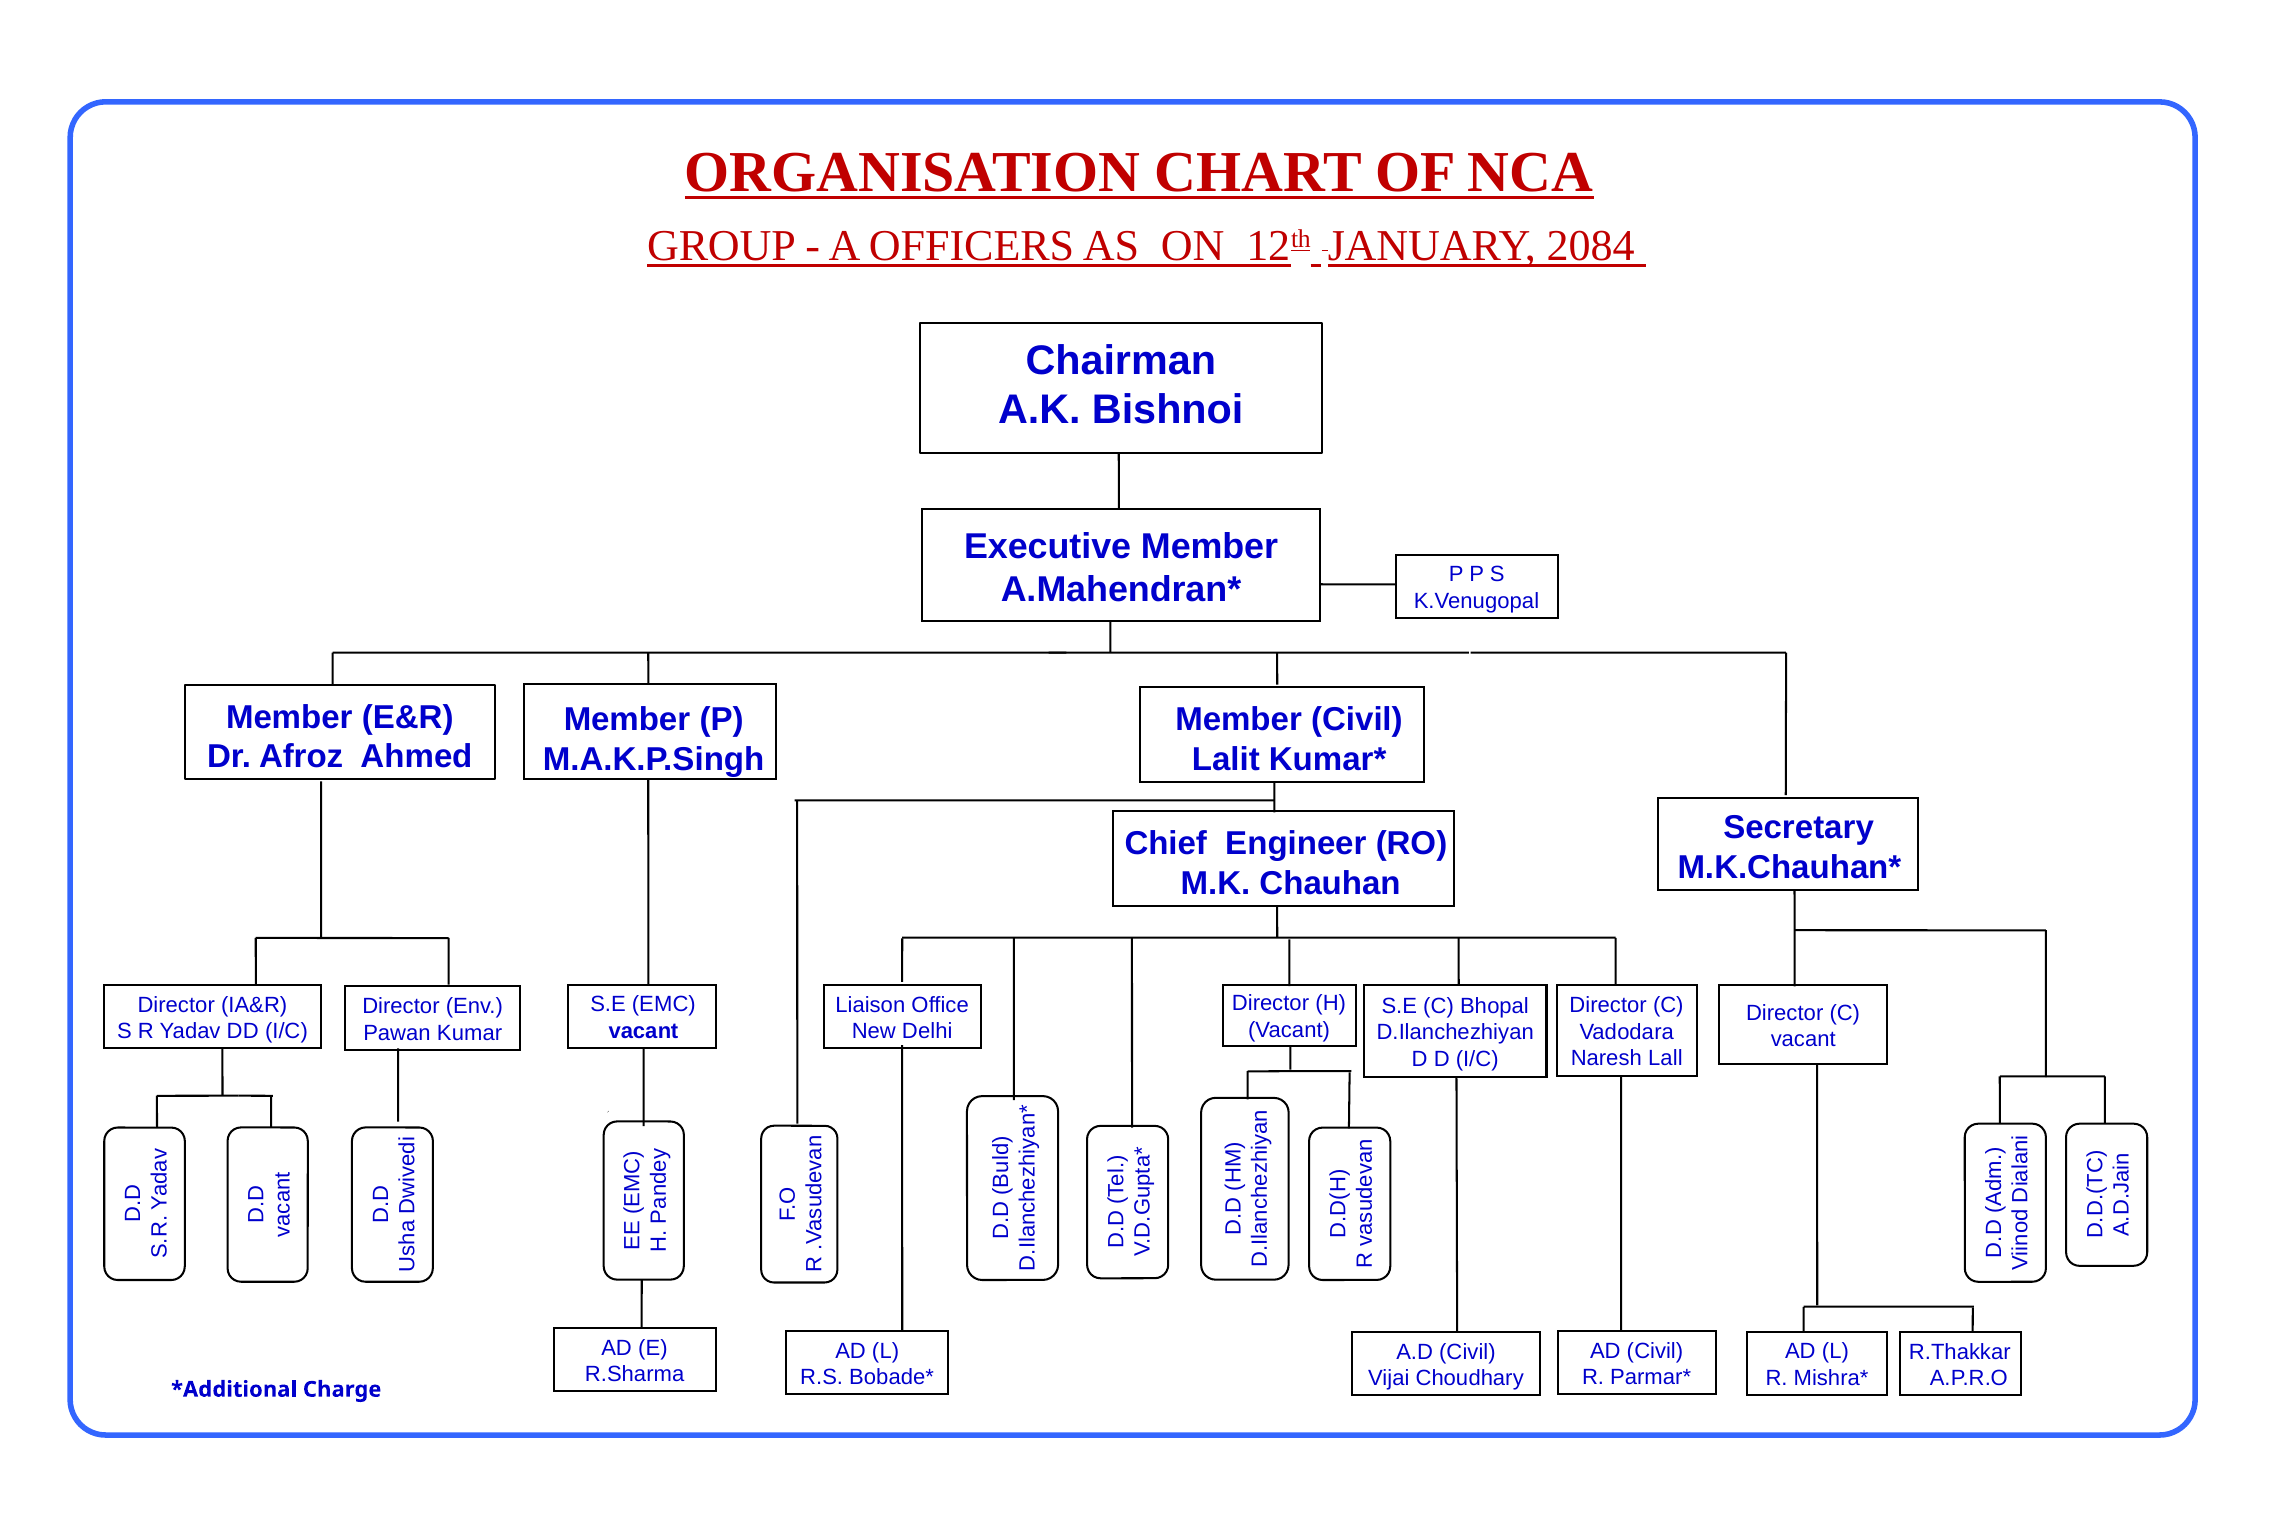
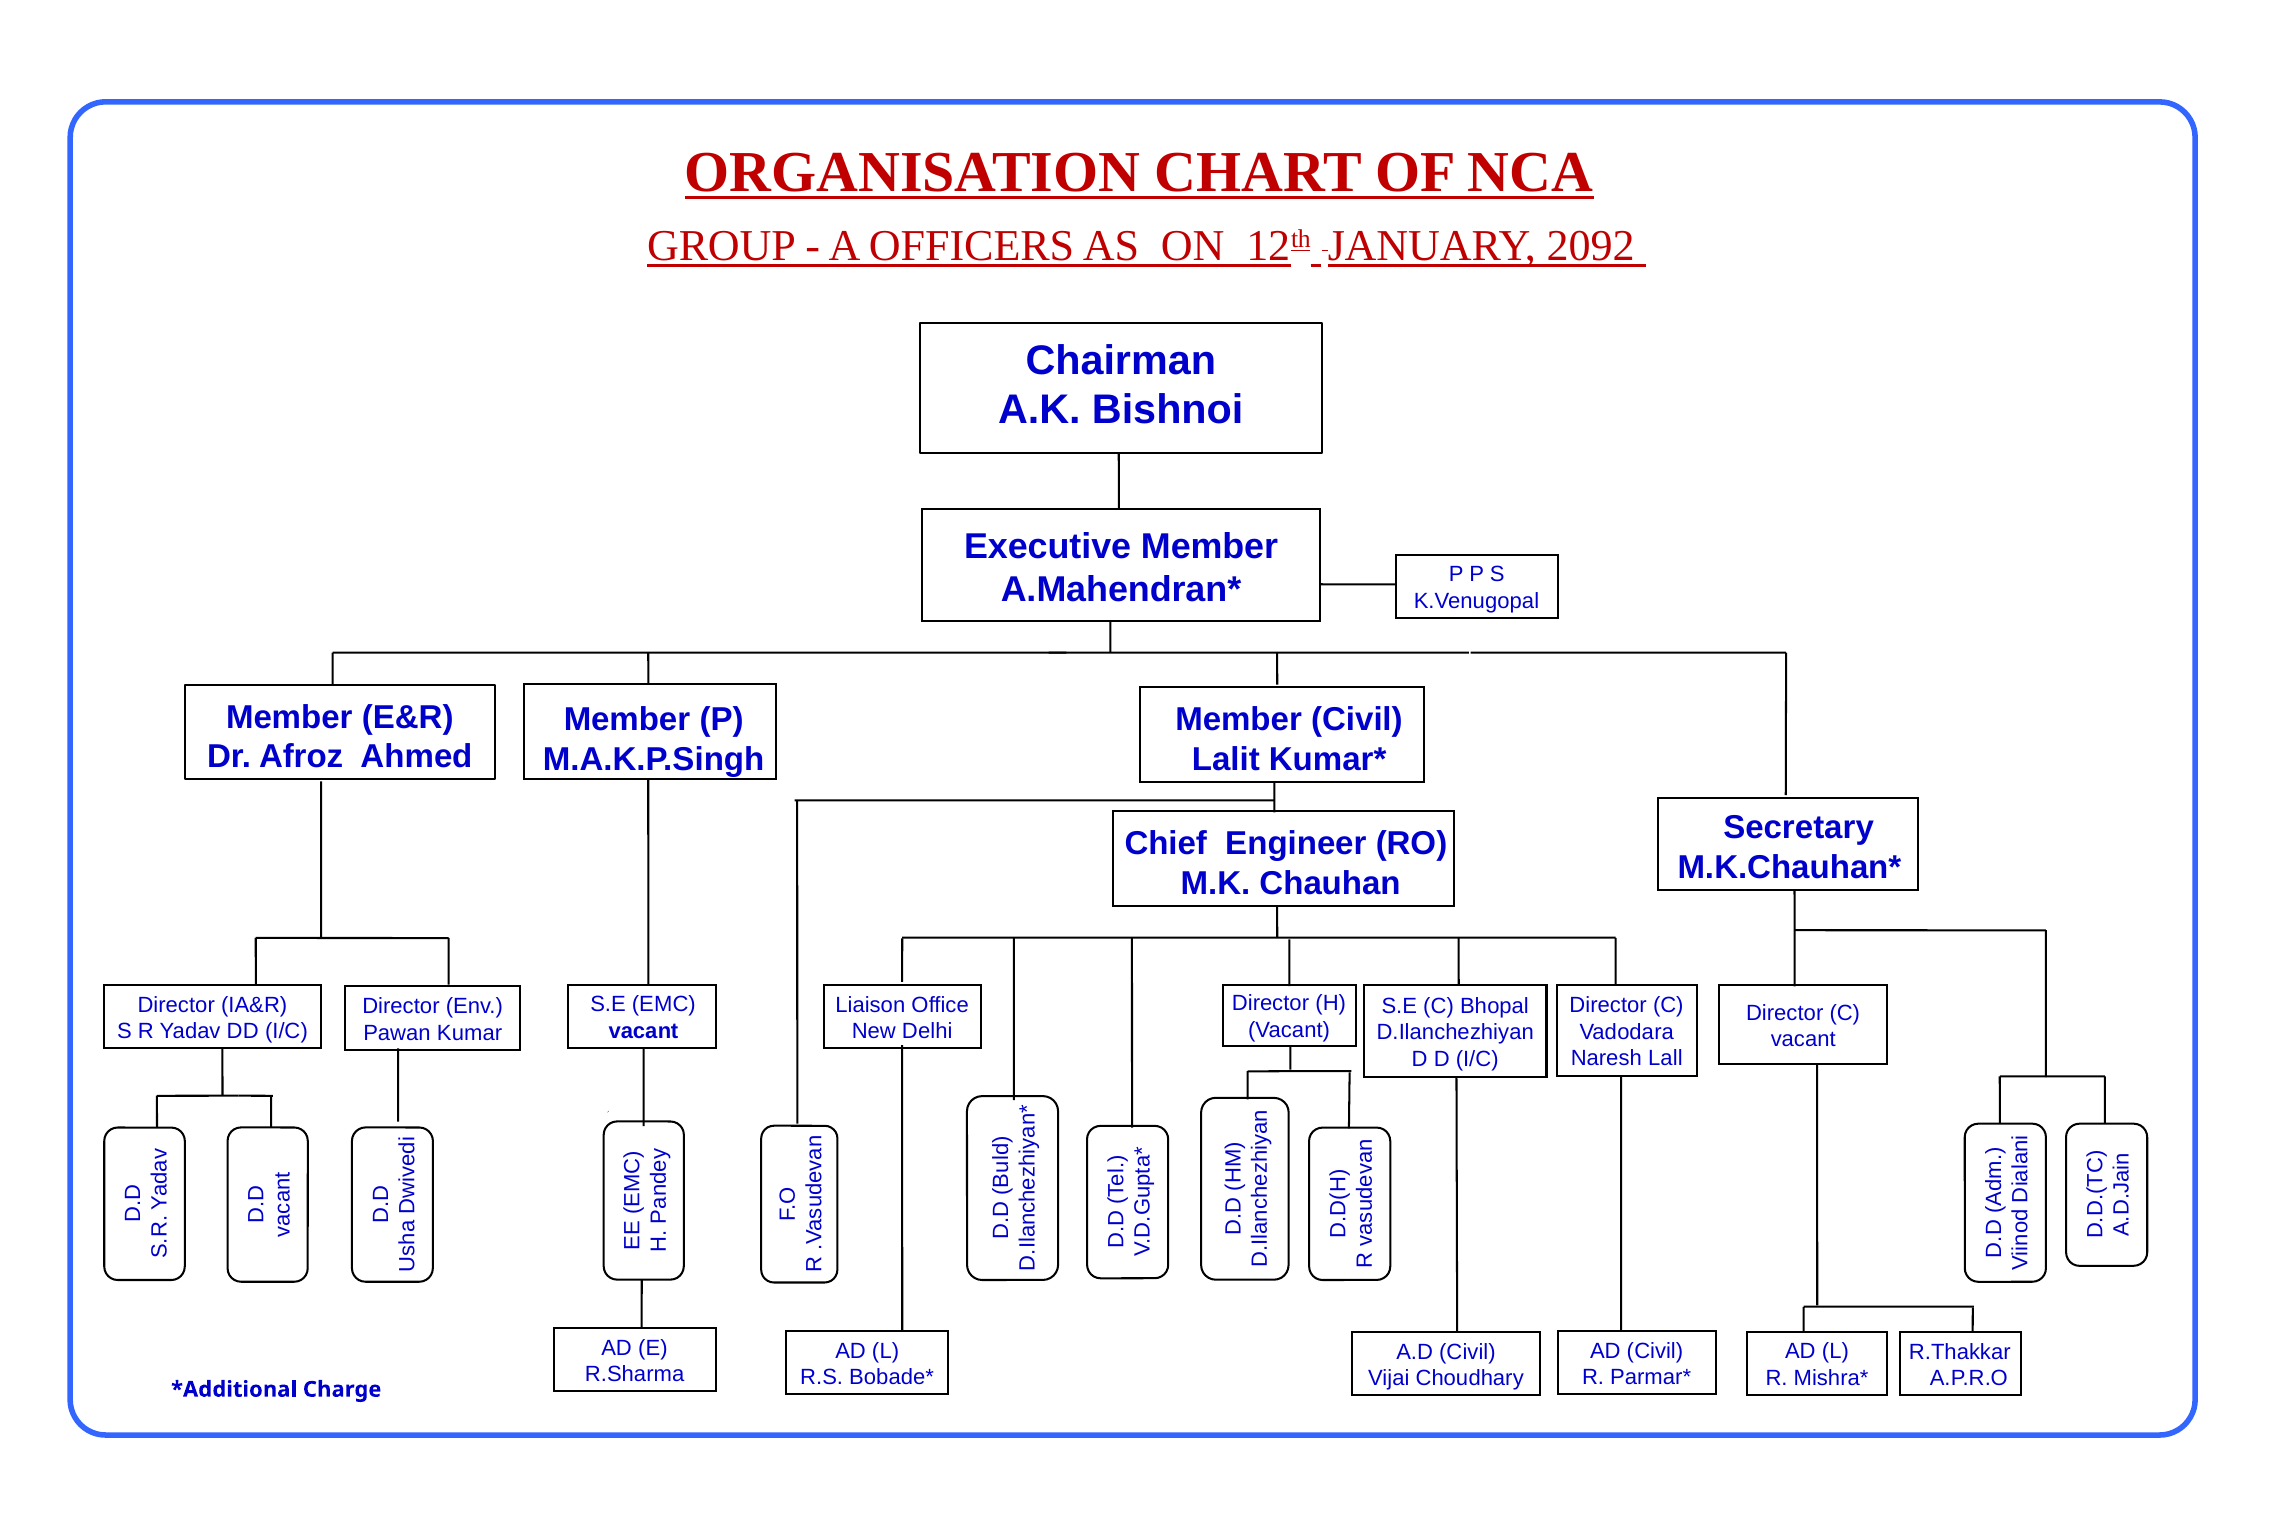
2084: 2084 -> 2092 (1591, 246)
